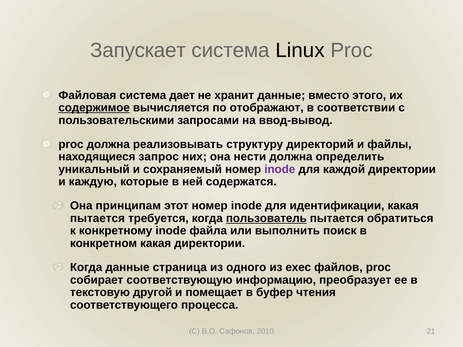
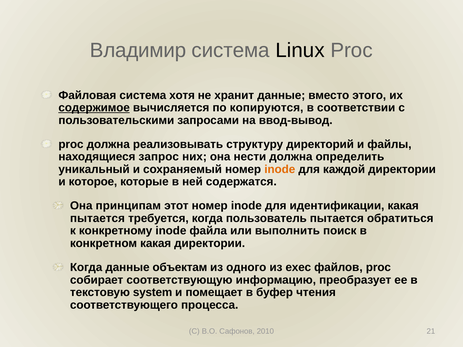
Запускает: Запускает -> Владимир (138, 50)
дает: дает -> хотя (182, 95)
отображают: отображают -> копируются (267, 108)
inode colour: purple -> orange (280, 169)
каждую: каждую -> которое (93, 182)
пользователь underline: present -> none (266, 218)
страница: страница -> объектам (180, 268)
другой: другой -> system (153, 293)
